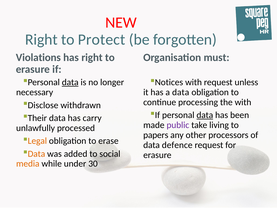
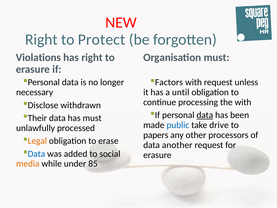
data underline: present -> none (70, 82)
Notices: Notices -> Factors (169, 82)
a data: data -> until (181, 92)
has carry: carry -> must (92, 118)
public colour: purple -> blue (178, 125)
living: living -> drive (219, 125)
defence: defence -> another (177, 145)
Data colour: orange -> blue (36, 154)
30: 30 -> 85 (93, 164)
